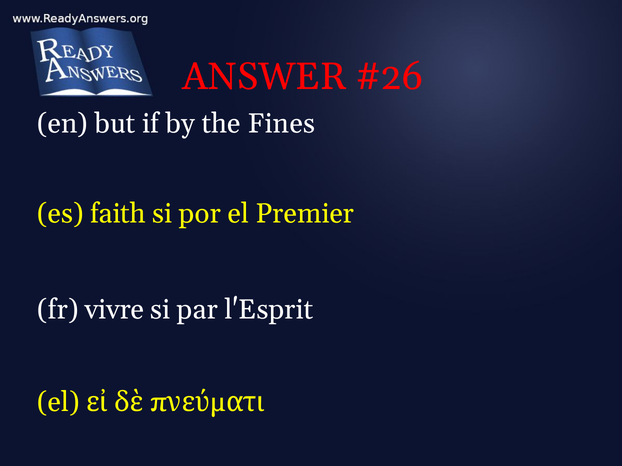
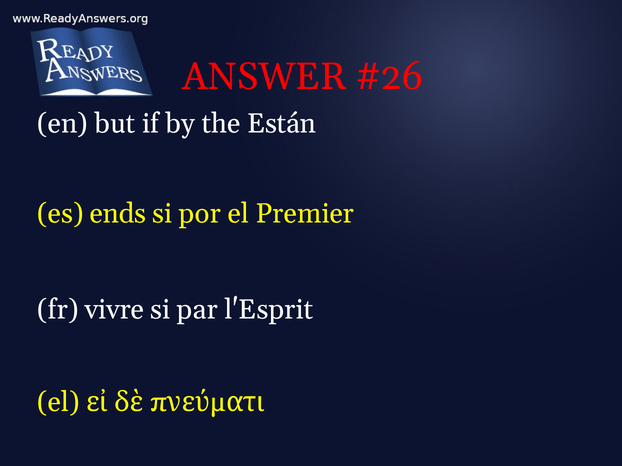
Fines: Fines -> Están (282, 124)
faith: faith -> ends (118, 214)
